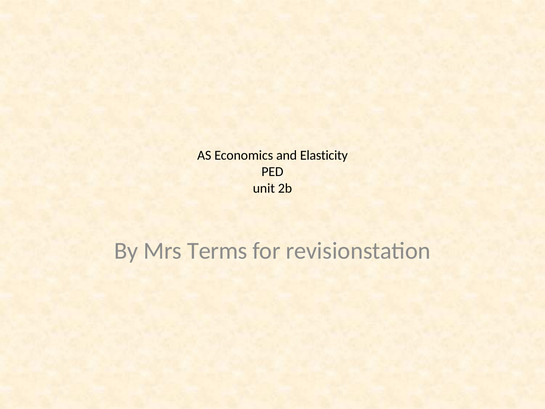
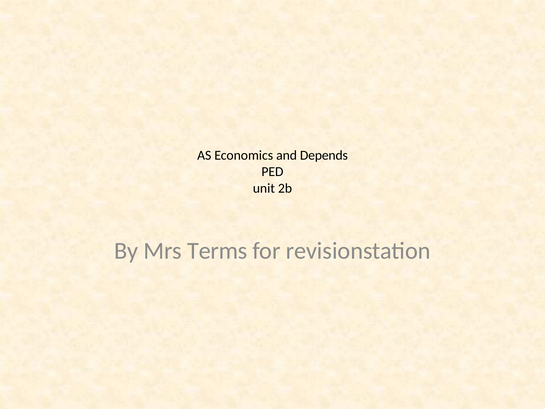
Elasticity: Elasticity -> Depends (324, 155)
